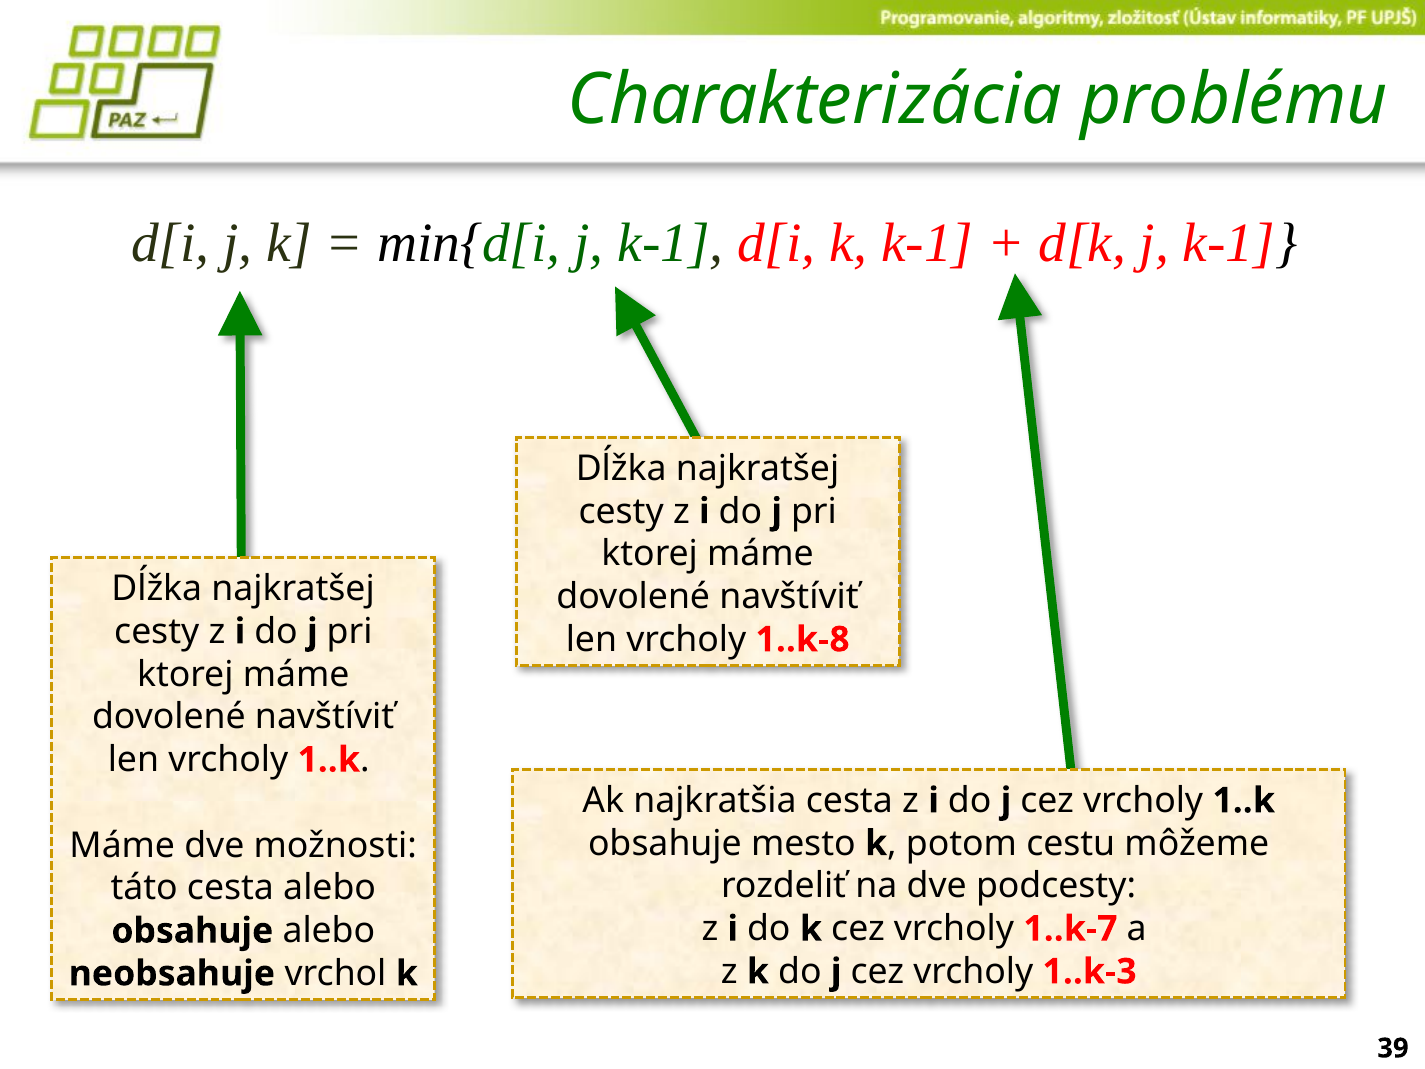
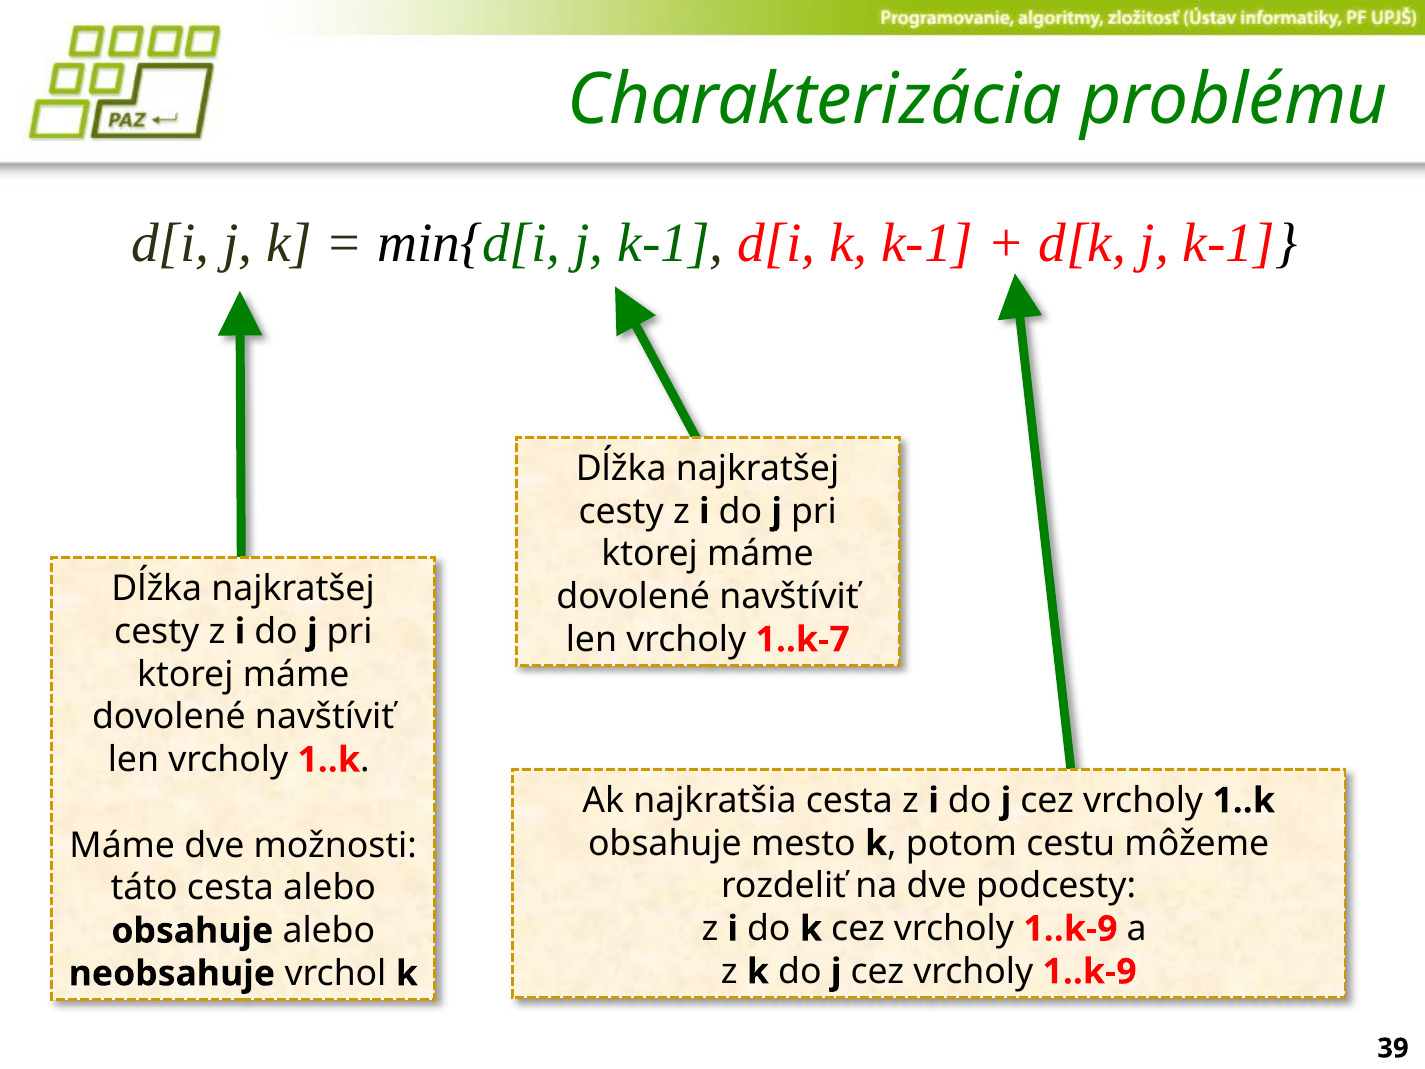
1..k-8: 1..k-8 -> 1..k-7 (803, 639)
k cez vrcholy 1..k-7: 1..k-7 -> 1..k-9 (1070, 929)
j cez vrcholy 1..k-3: 1..k-3 -> 1..k-9 (1090, 971)
